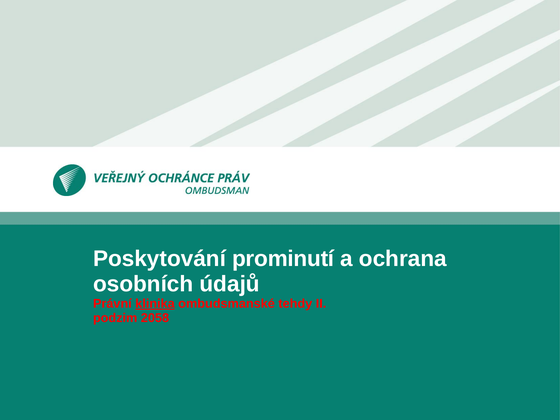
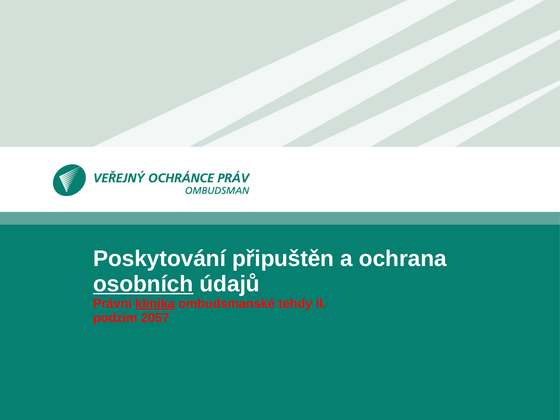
prominutí: prominutí -> připuštěn (283, 259)
osobních underline: none -> present (143, 284)
2058: 2058 -> 2057 (155, 318)
